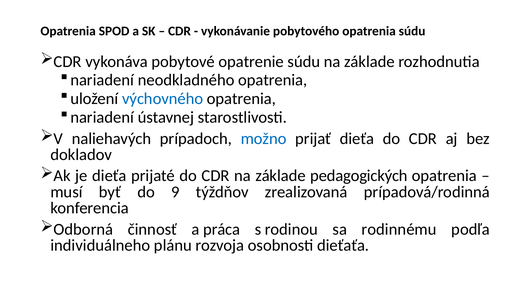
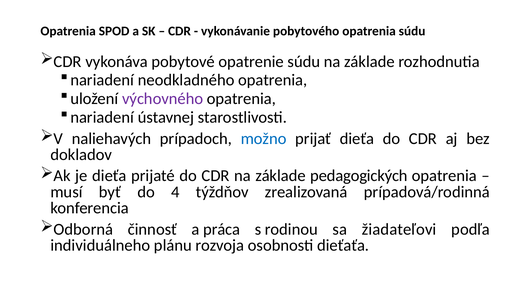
výchovného colour: blue -> purple (163, 99)
9: 9 -> 4 (175, 192)
rodinnému: rodinnému -> žiadateľovi (399, 229)
